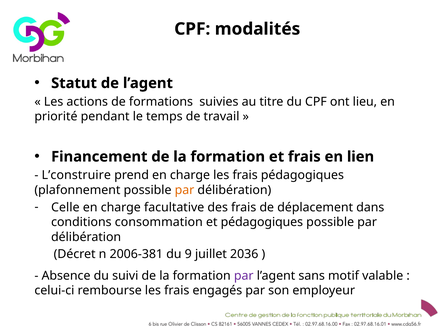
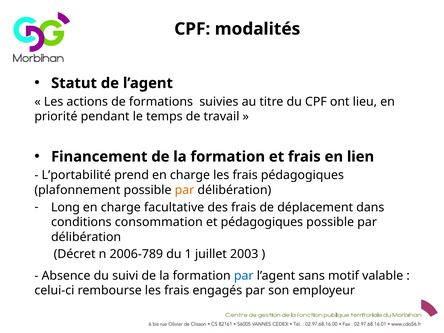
L’construire: L’construire -> L’portabilité (76, 175)
Celle: Celle -> Long (65, 207)
2006-381: 2006-381 -> 2006-789 (136, 254)
9: 9 -> 1 (188, 254)
2036: 2036 -> 2003 (244, 254)
par colour: purple -> blue (244, 276)
